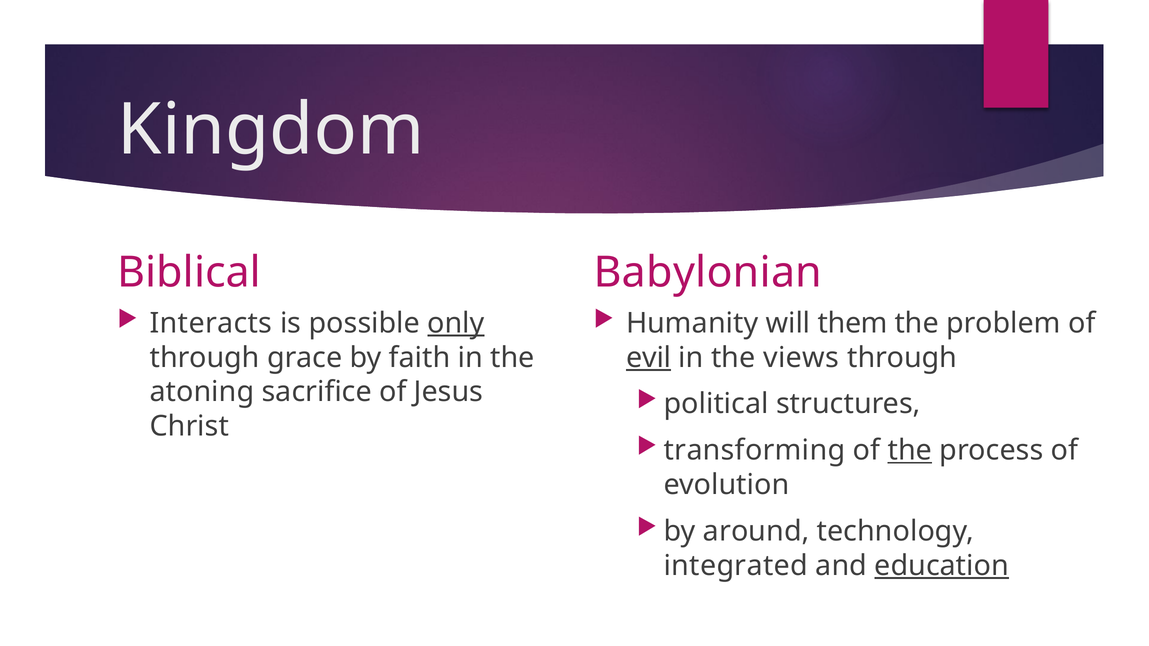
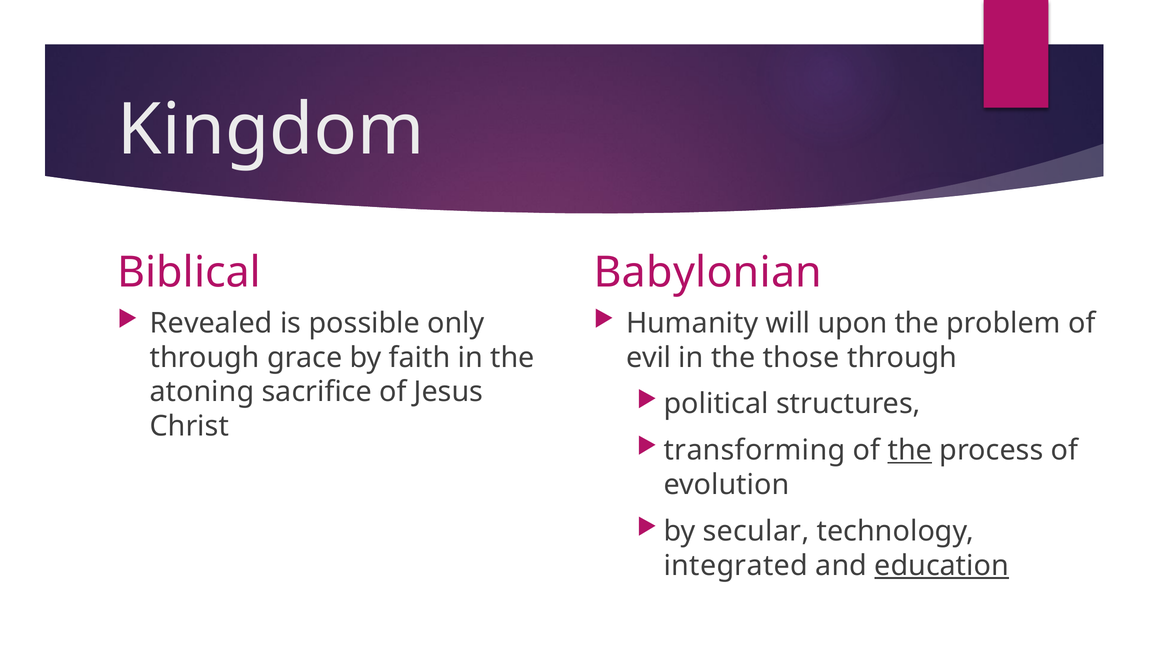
Interacts: Interacts -> Revealed (211, 323)
only underline: present -> none (456, 323)
them: them -> upon (853, 323)
evil underline: present -> none (649, 358)
views: views -> those (801, 358)
around: around -> secular (756, 532)
